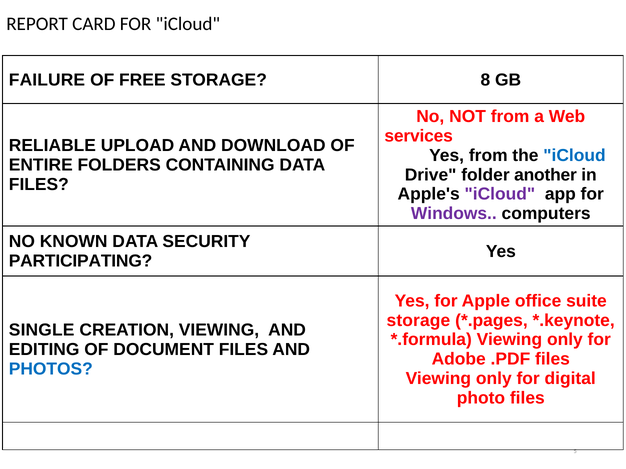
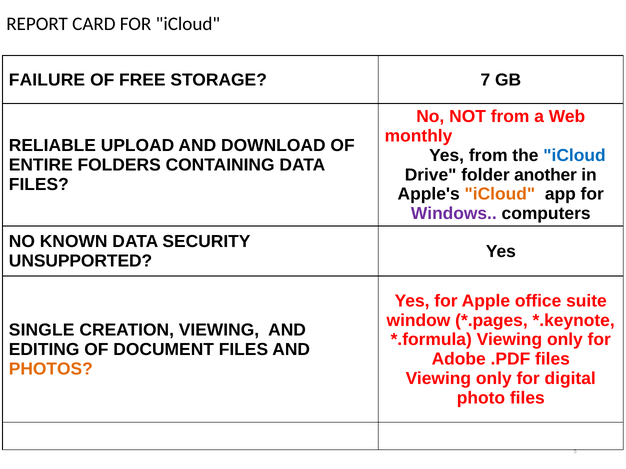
8: 8 -> 7 (485, 80)
services: services -> monthly (419, 136)
iCloud colour: purple -> orange (500, 194)
PARTICIPATING: PARTICIPATING -> UNSUPPORTED (81, 261)
storage: storage -> window (418, 321)
PHOTOS colour: blue -> orange (51, 369)
